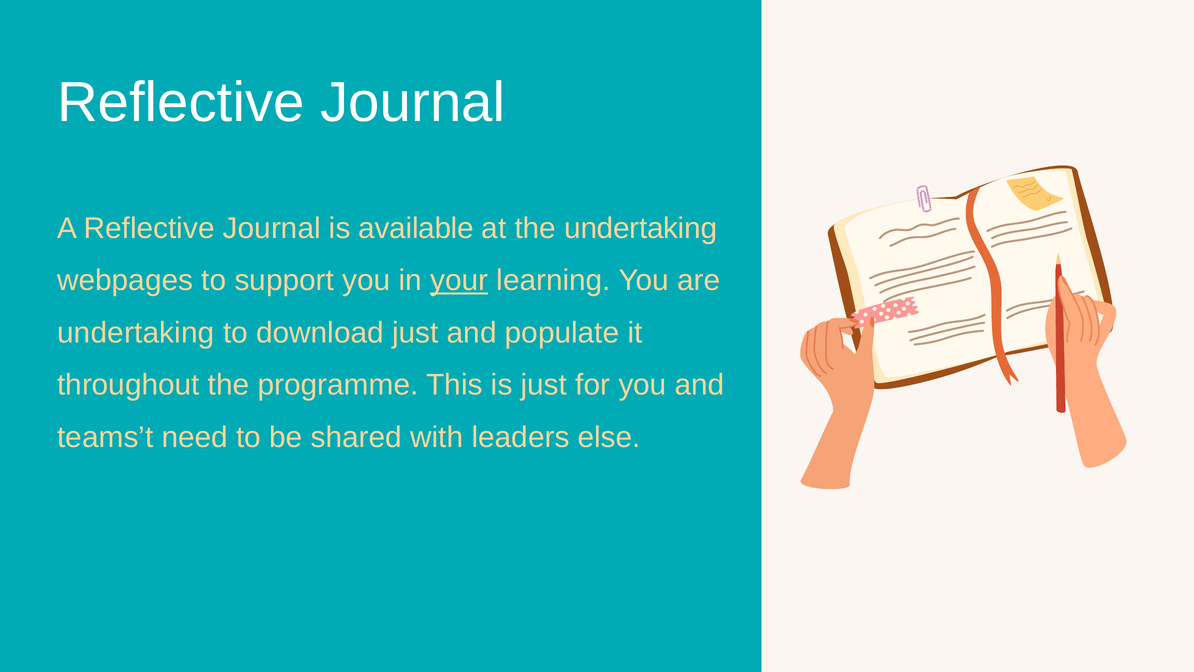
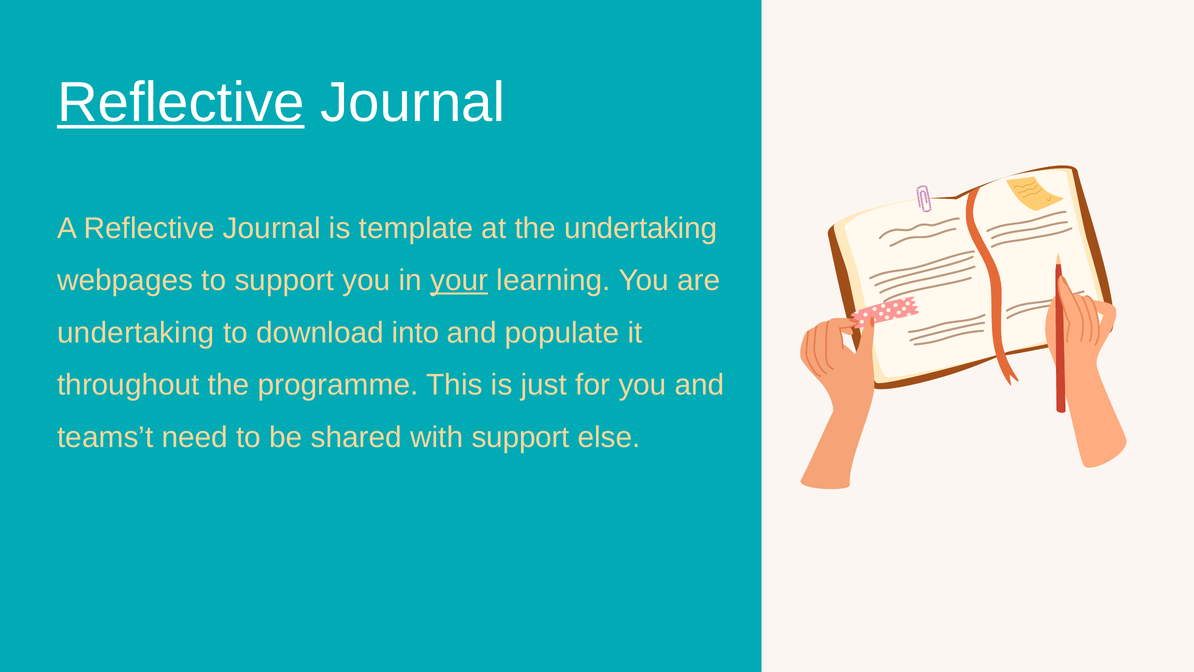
Reflective underline: none -> present (181, 103)
available: available -> template (416, 228)
download just: just -> into (416, 333)
with leaders: leaders -> support (521, 437)
